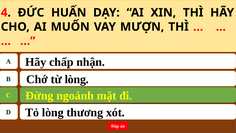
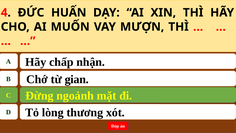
từ lòng: lòng -> gian (77, 79)
